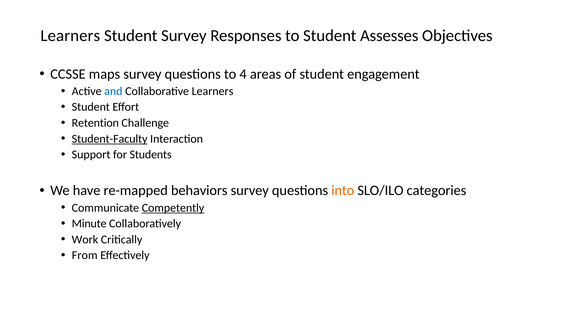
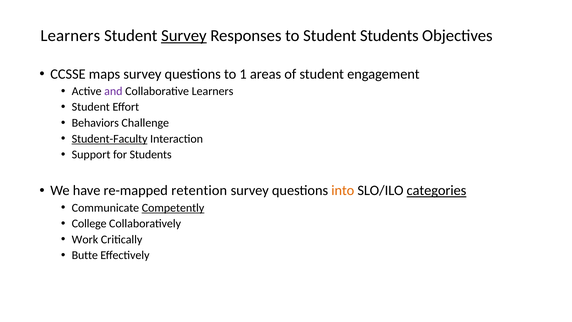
Survey underline: none -> present (184, 36)
Student Assesses: Assesses -> Students (389, 36)
4: 4 -> 1 (243, 74)
and colour: blue -> purple (113, 91)
Retention: Retention -> Behaviors (95, 123)
behaviors: behaviors -> retention (199, 190)
categories underline: none -> present (436, 190)
Minute: Minute -> College (89, 223)
From: From -> Butte (85, 255)
